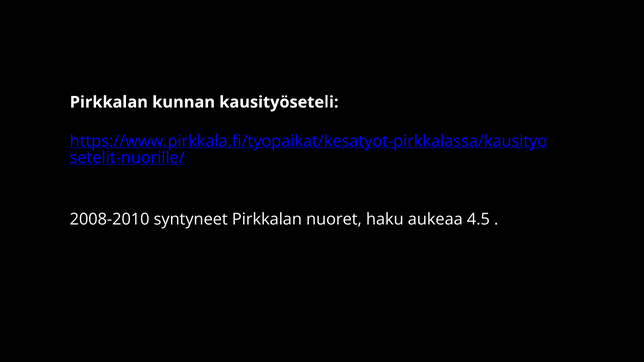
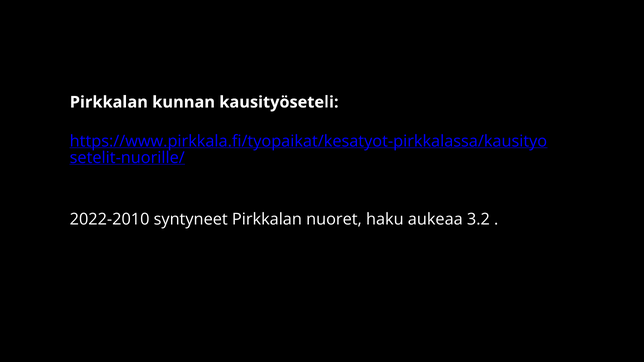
2008-2010: 2008-2010 -> 2022-2010 (110, 219)
4.5: 4.5 -> 3.2 (478, 219)
